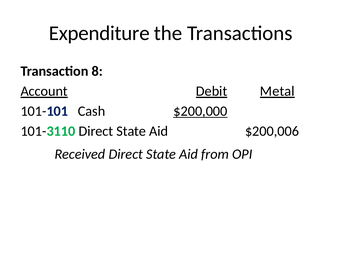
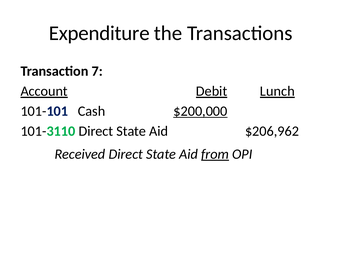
8: 8 -> 7 (97, 71)
Metal: Metal -> Lunch (277, 91)
$200,006: $200,006 -> $206,962 (272, 131)
from underline: none -> present (215, 154)
